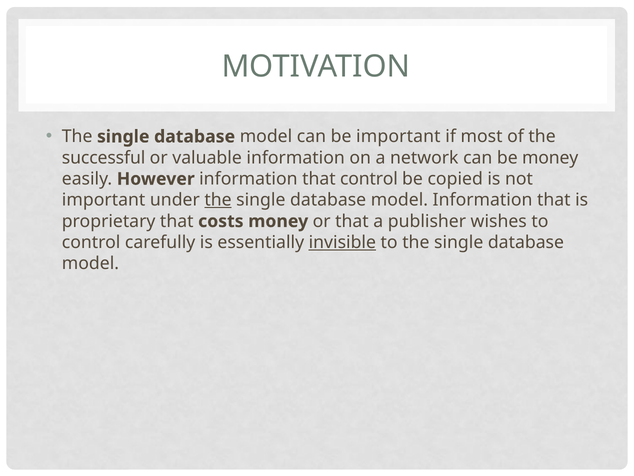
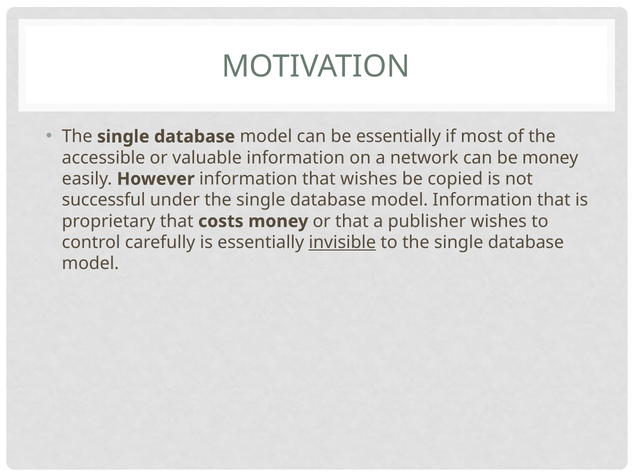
be important: important -> essentially (398, 136)
successful: successful -> accessible (104, 158)
that control: control -> wishes (369, 179)
important: important -> successful (104, 200)
the underline: present -> none (218, 200)
